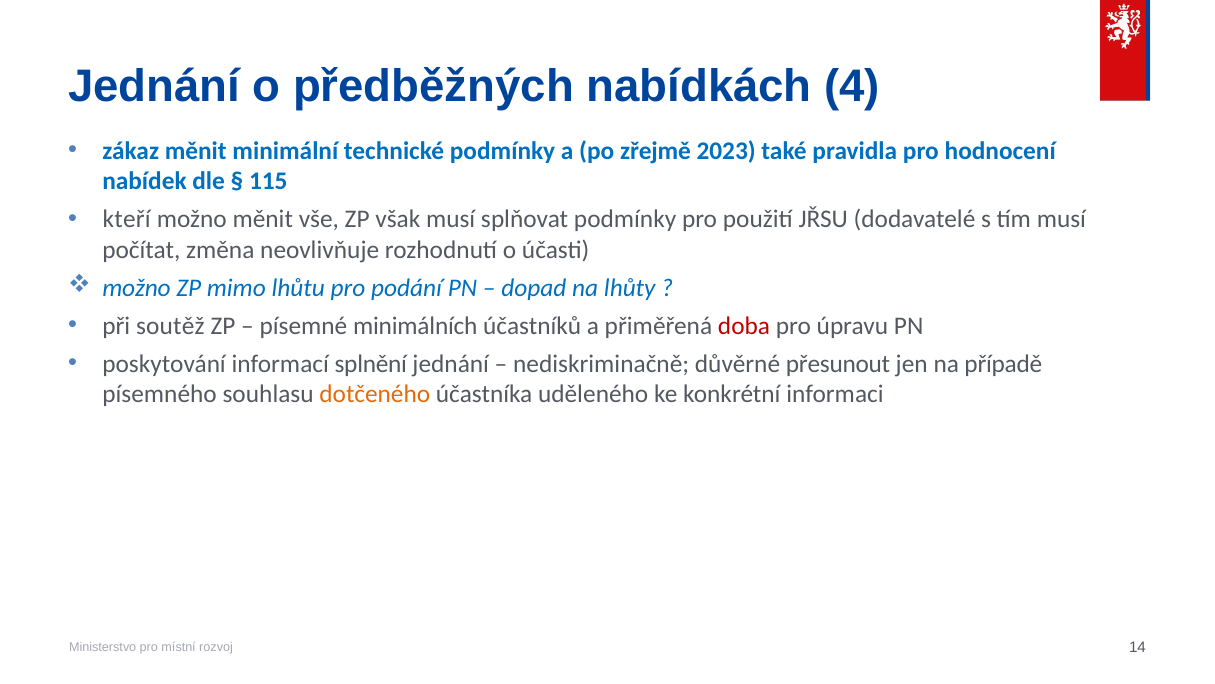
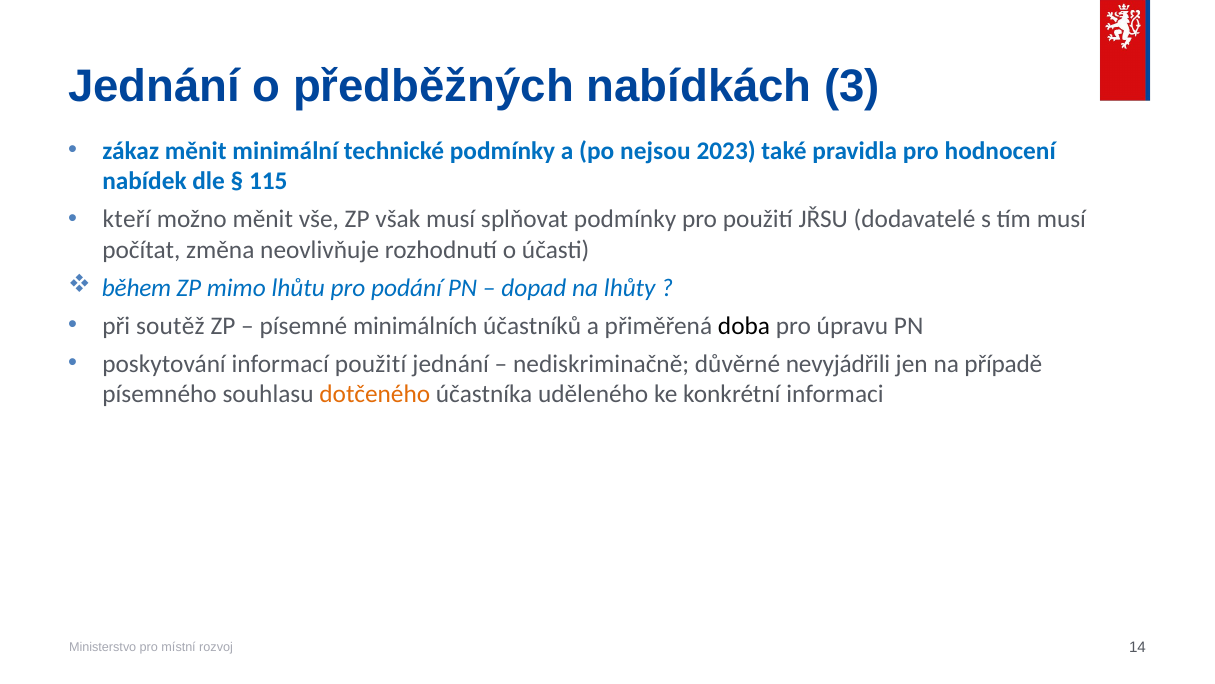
4: 4 -> 3 (852, 86)
zřejmě: zřejmě -> nejsou (655, 151)
možno: možno -> během (137, 288)
doba colour: red -> black (744, 326)
informací splnění: splnění -> použití (371, 364)
přesunout: přesunout -> nevyjádřili (838, 364)
